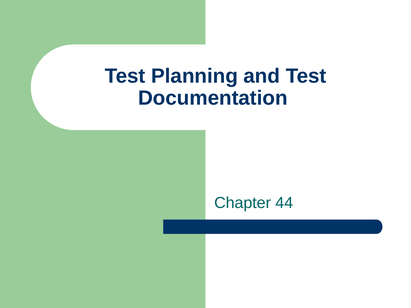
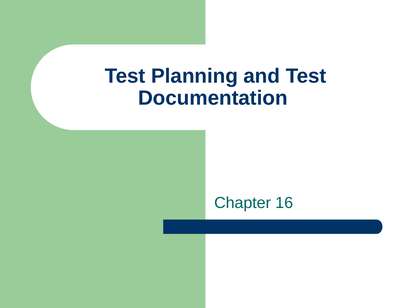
44: 44 -> 16 (284, 203)
